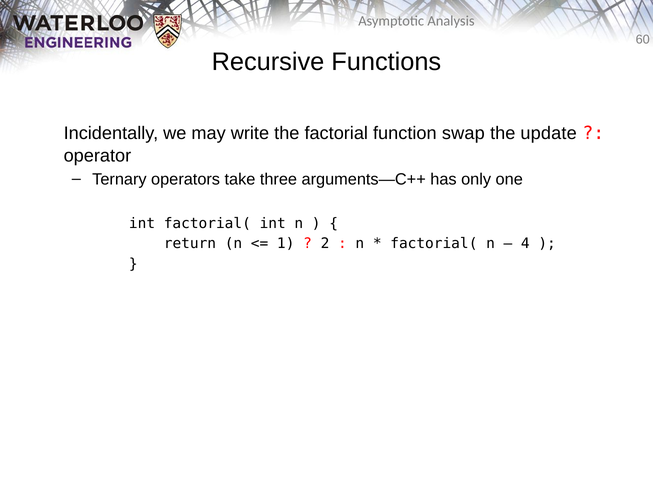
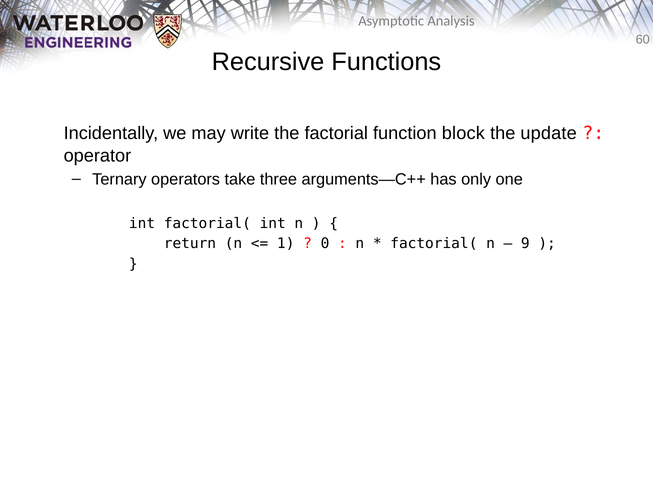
swap: swap -> block (463, 133)
2: 2 -> 0 (325, 244)
4: 4 -> 9 (525, 244)
